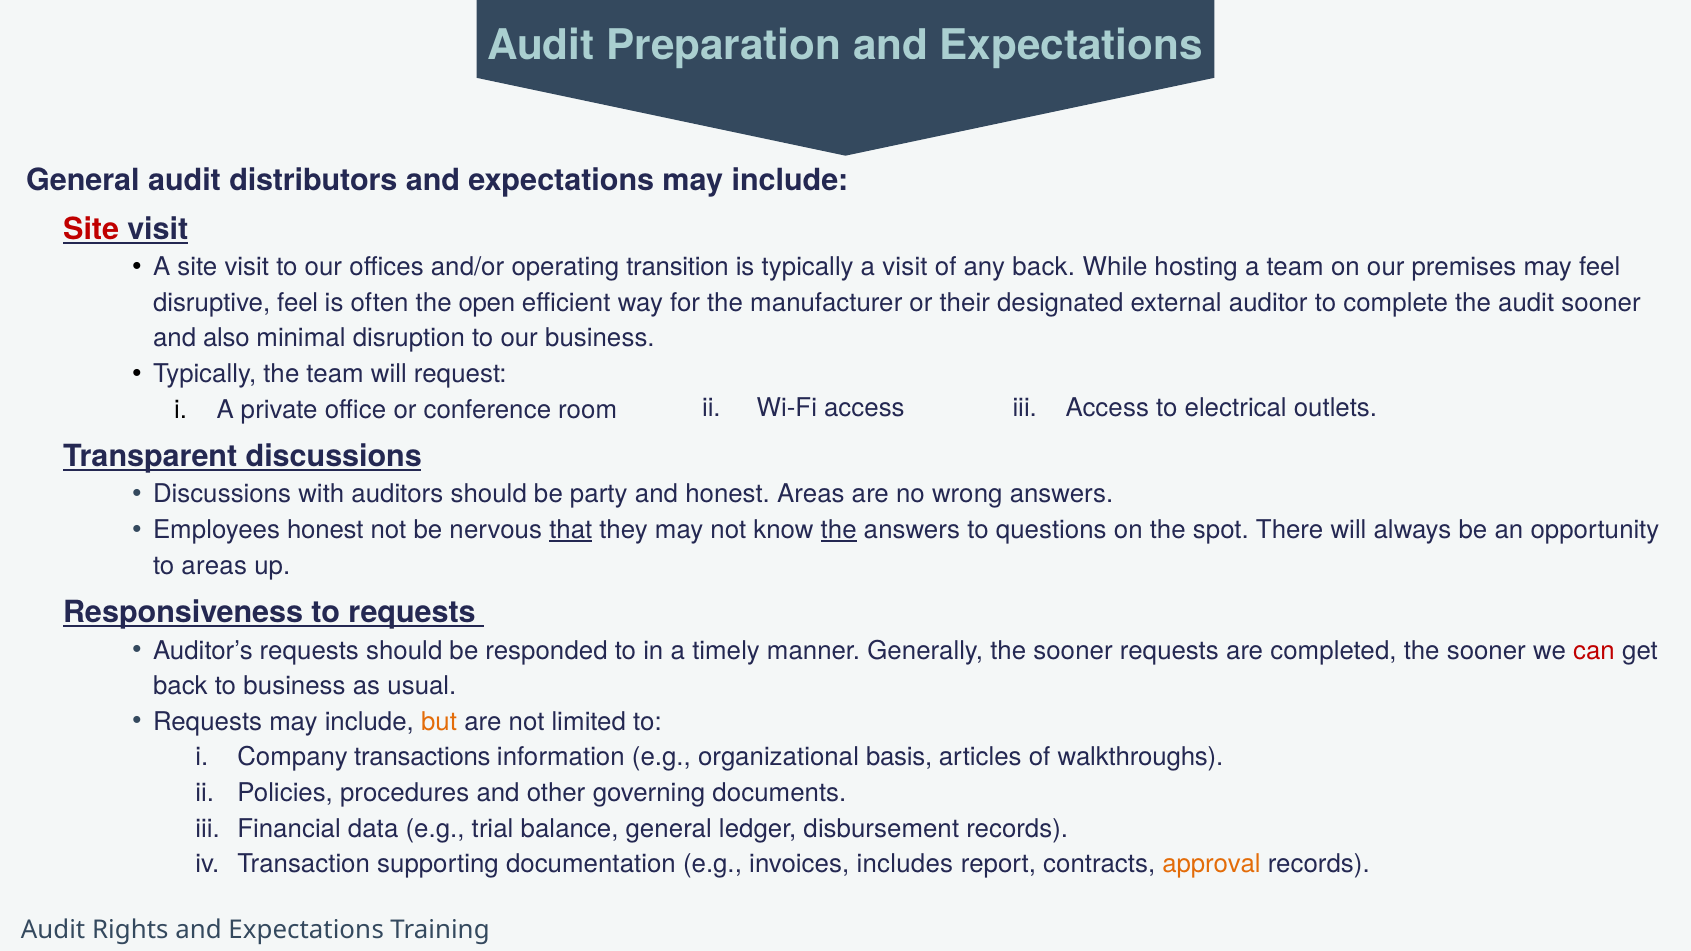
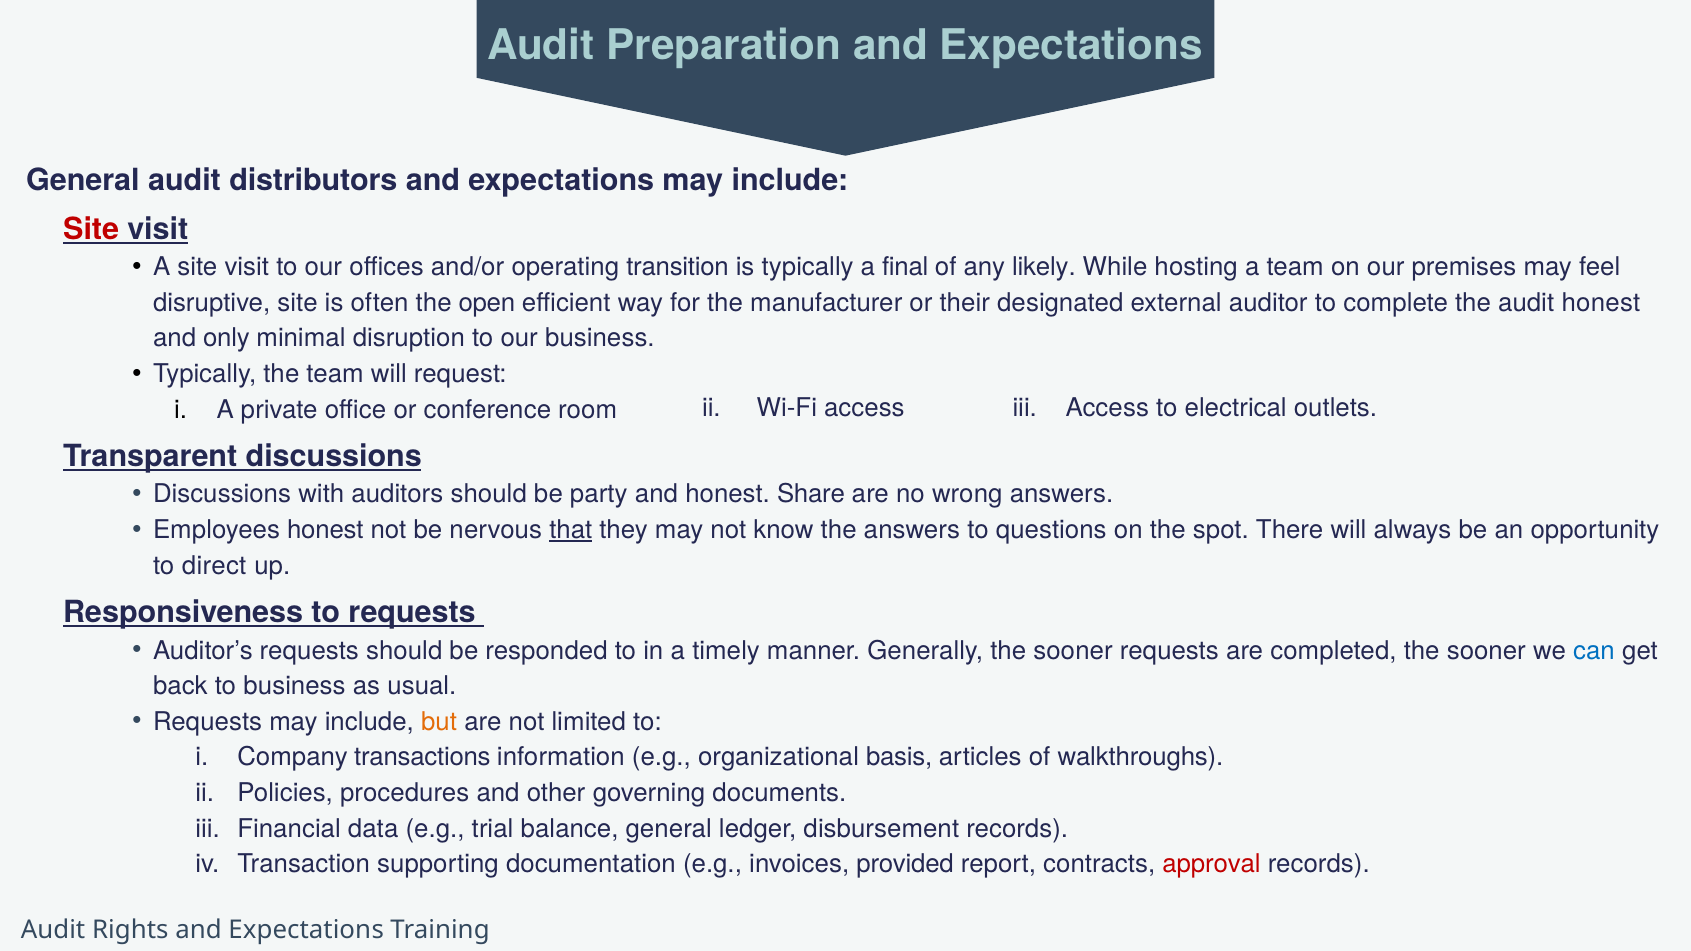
a visit: visit -> final (905, 267)
any back: back -> likely (1044, 267)
disruptive feel: feel -> site (298, 303)
audit sooner: sooner -> honest (1601, 303)
also: also -> only (226, 339)
honest Areas: Areas -> Share (811, 495)
the underline: present -> none (839, 530)
to areas: areas -> direct (214, 566)
can colour: red -> blue (1594, 651)
includes: includes -> provided (905, 864)
approval colour: orange -> red (1212, 864)
